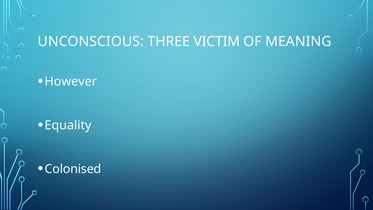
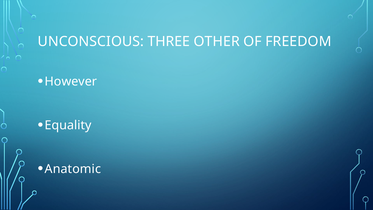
VICTIM: VICTIM -> OTHER (217, 41)
MEANING: MEANING -> FREEDOM (298, 41)
Colonised: Colonised -> Anatomic (73, 169)
